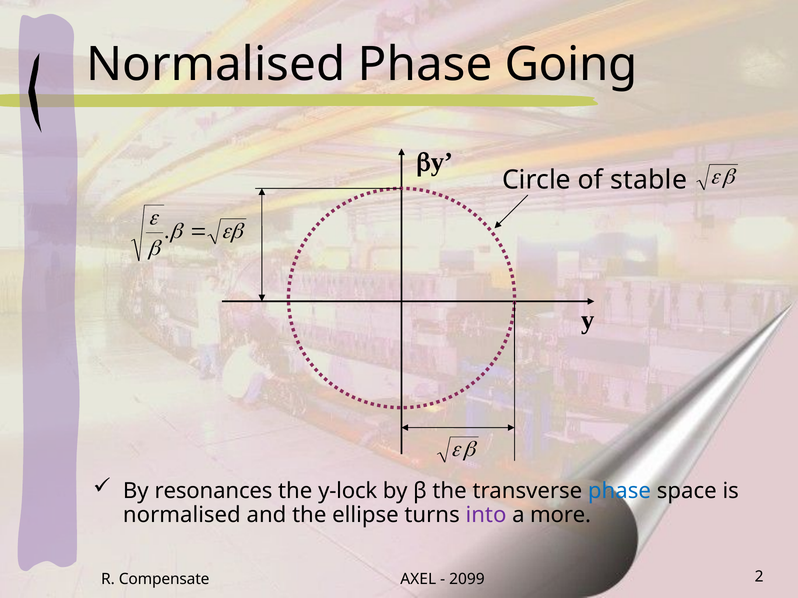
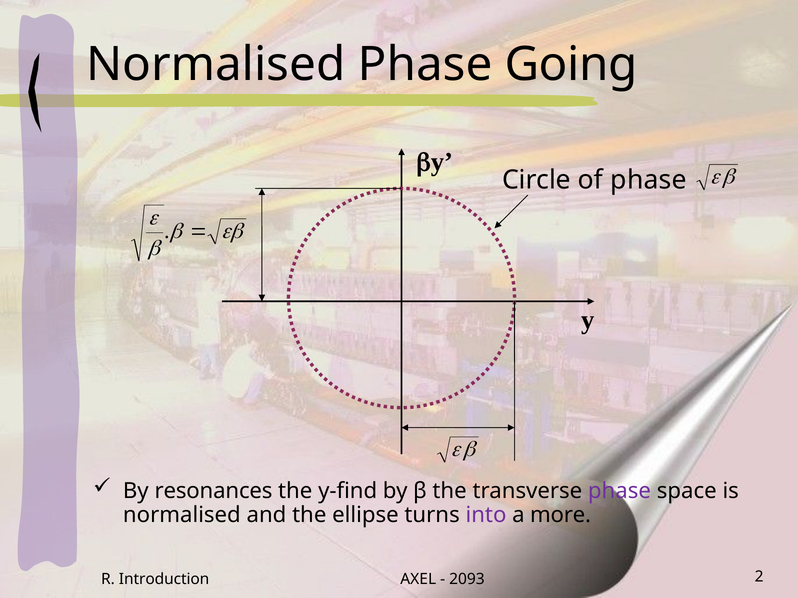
of stable: stable -> phase (649, 180)
y-lock: y-lock -> y-find (348, 491)
phase colour: blue -> purple (619, 491)
Compensate: Compensate -> Introduction (164, 580)
2099: 2099 -> 2093 (467, 580)
